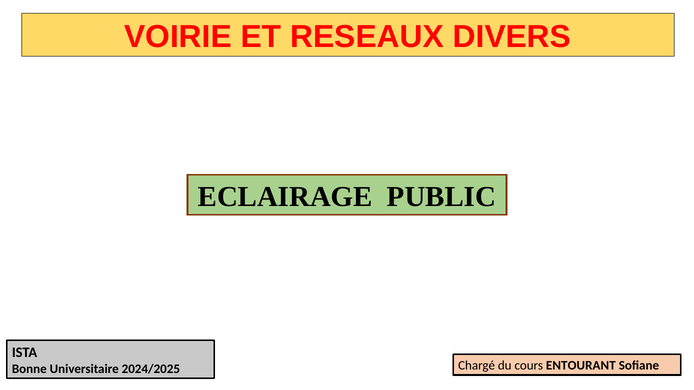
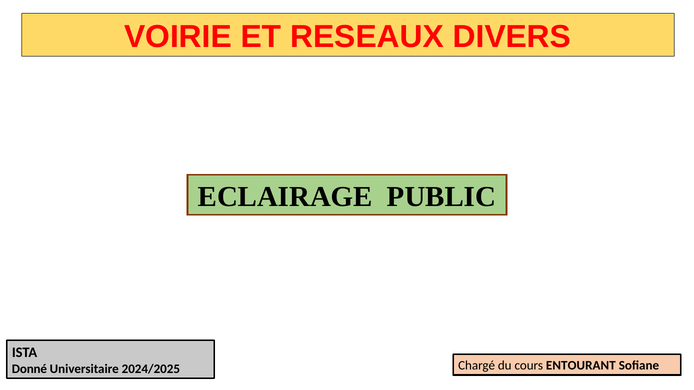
Bonne: Bonne -> Donné (29, 369)
